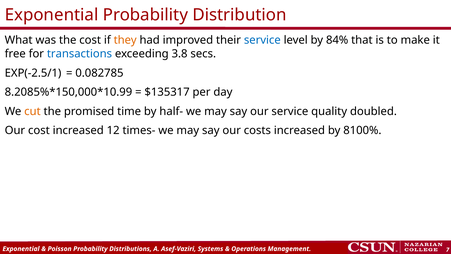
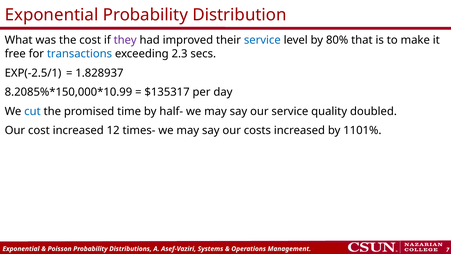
they colour: orange -> purple (125, 40)
84%: 84% -> 80% (337, 40)
3.8: 3.8 -> 2.3 (180, 54)
0.082785: 0.082785 -> 1.828937 (99, 73)
cut colour: orange -> blue (32, 111)
8100%: 8100% -> 1101% (362, 130)
